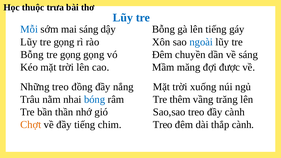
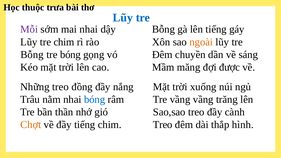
Mỗi colour: blue -> purple (29, 29)
mai sáng: sáng -> nhai (89, 29)
Lũy tre gọng: gọng -> chim (64, 42)
ngoài colour: blue -> orange (201, 42)
gọng: gọng -> bóng (70, 55)
Tre thêm: thêm -> vầng (180, 99)
thắp cành: cành -> hình (243, 125)
